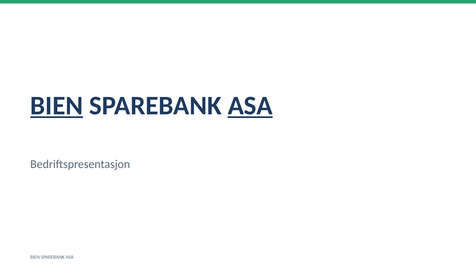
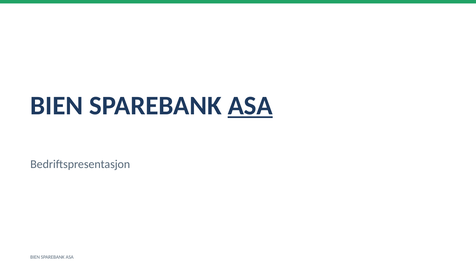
BIEN underline: present -> none (57, 106)
